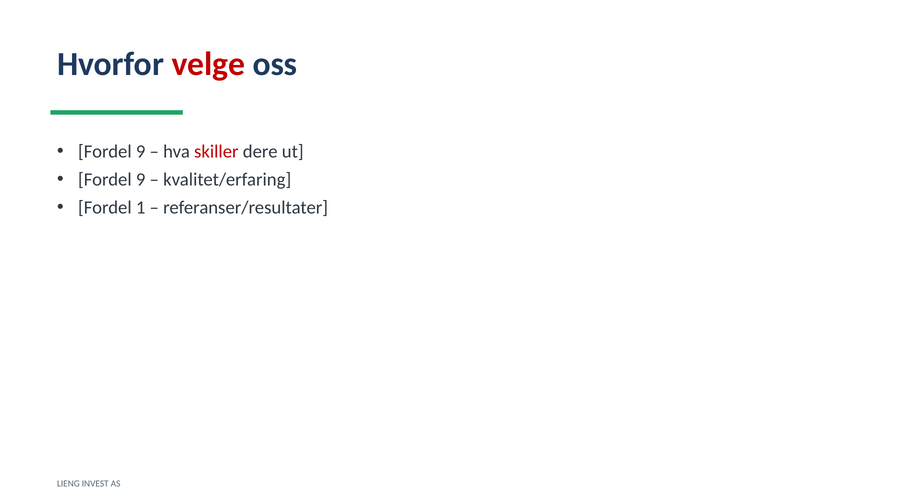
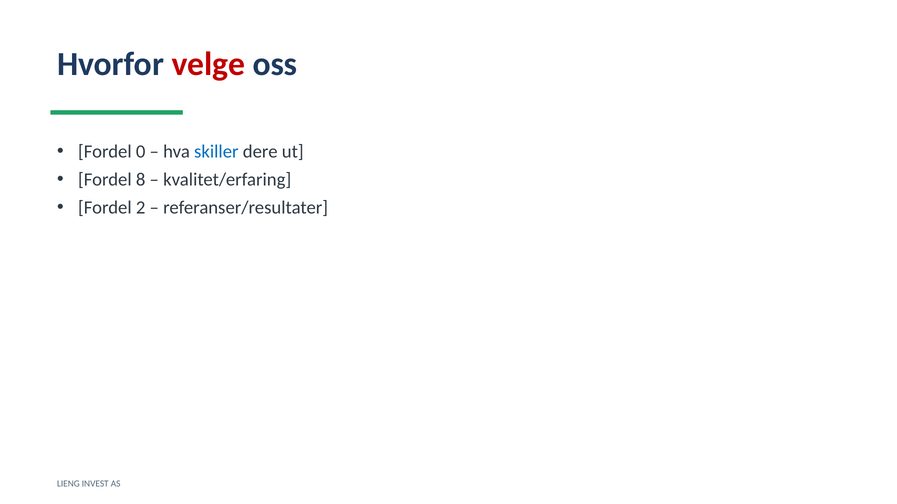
9: 9 -> 0 (141, 152)
skiller colour: red -> blue (216, 152)
9: 9 -> 8 (141, 180)
1: 1 -> 2 (141, 208)
